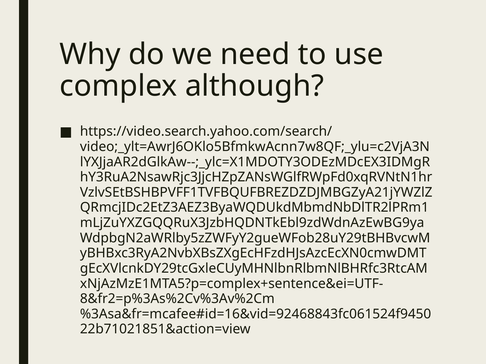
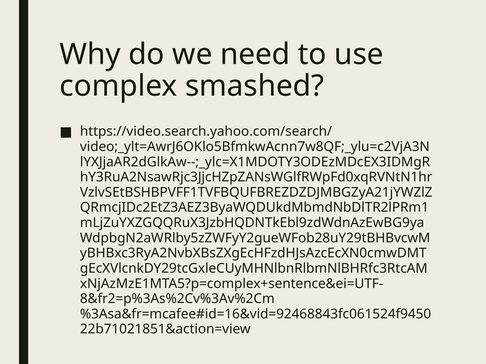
although: although -> smashed (255, 86)
